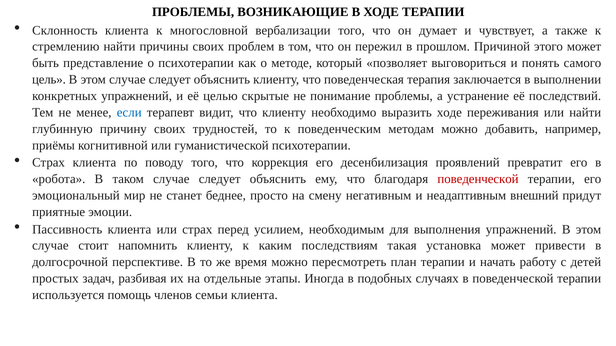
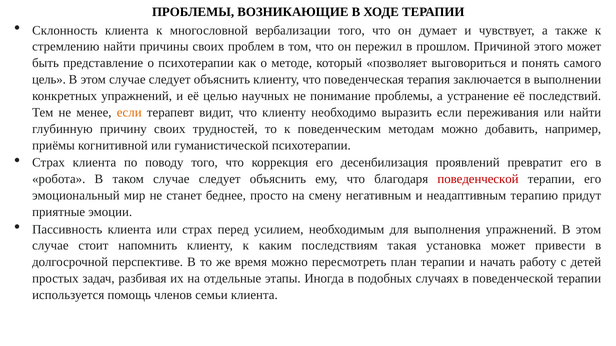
скрытые: скрытые -> научных (265, 96)
если colour: blue -> orange (129, 113)
выразить ходе: ходе -> если (449, 113)
внешний: внешний -> терапию (534, 196)
